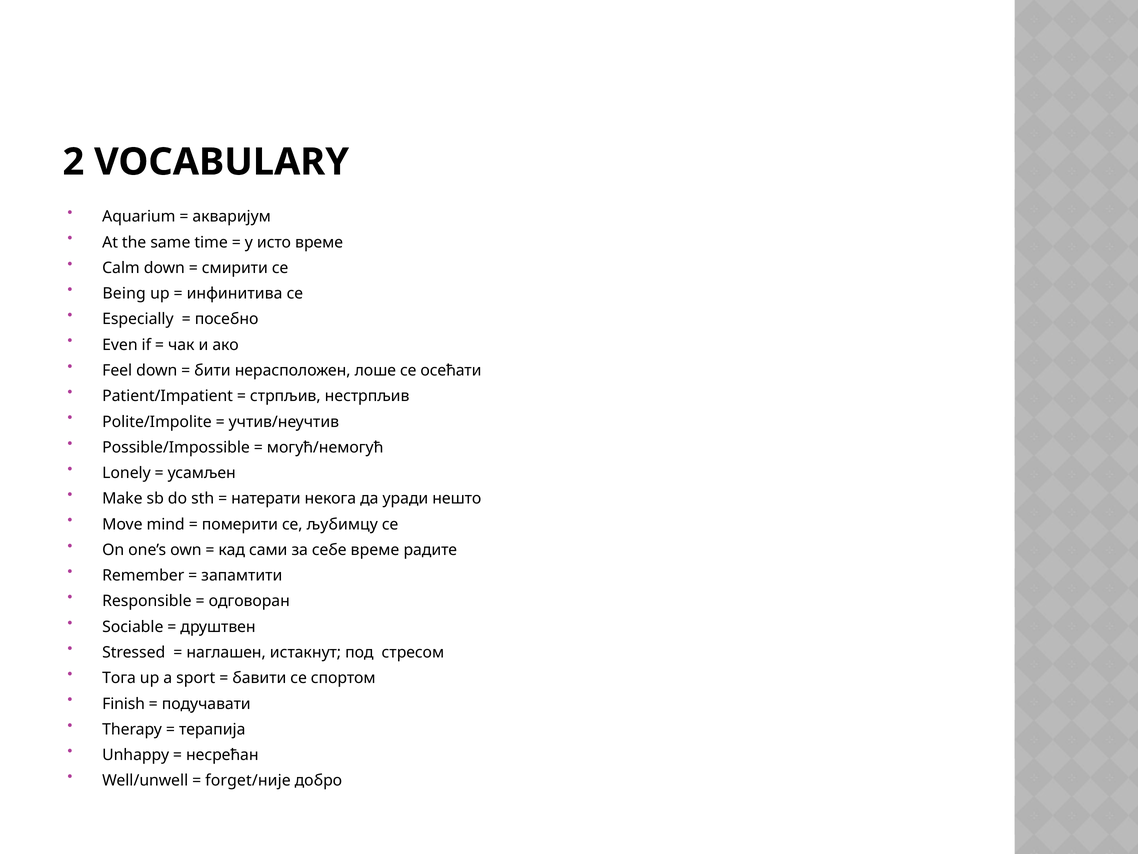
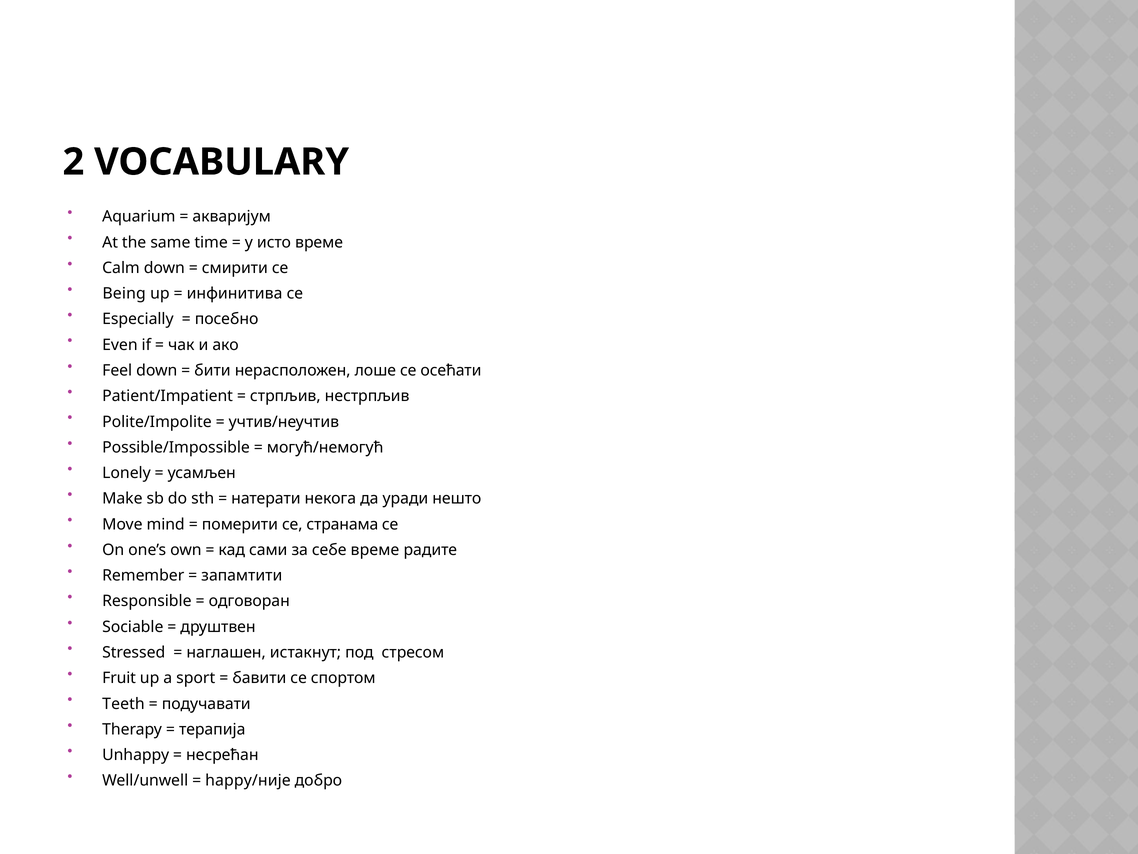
љубимцу: љубимцу -> странама (342, 524)
Тога: Тога -> Fruit (119, 678)
Finish: Finish -> Teeth (123, 703)
forget/није: forget/није -> happy/није (248, 780)
